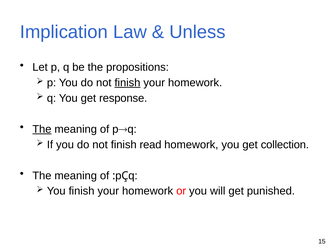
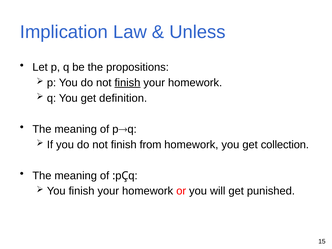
response: response -> definition (123, 98)
The underline: present -> none (42, 129)
read: read -> from (151, 145)
